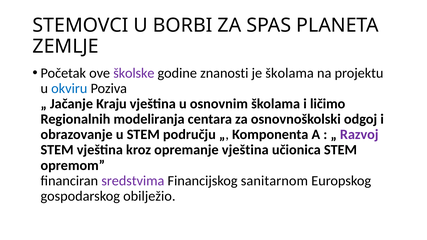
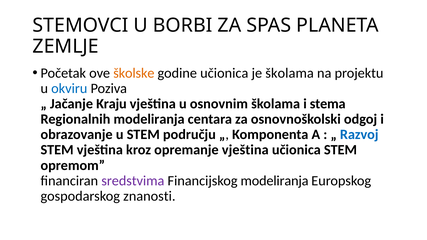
školske colour: purple -> orange (134, 73)
godine znanosti: znanosti -> učionica (224, 73)
ličimo: ličimo -> stema (328, 104)
Razvoj colour: purple -> blue (359, 135)
Financijskog sanitarnom: sanitarnom -> modeliranja (275, 181)
obilježio: obilježio -> znanosti (149, 196)
